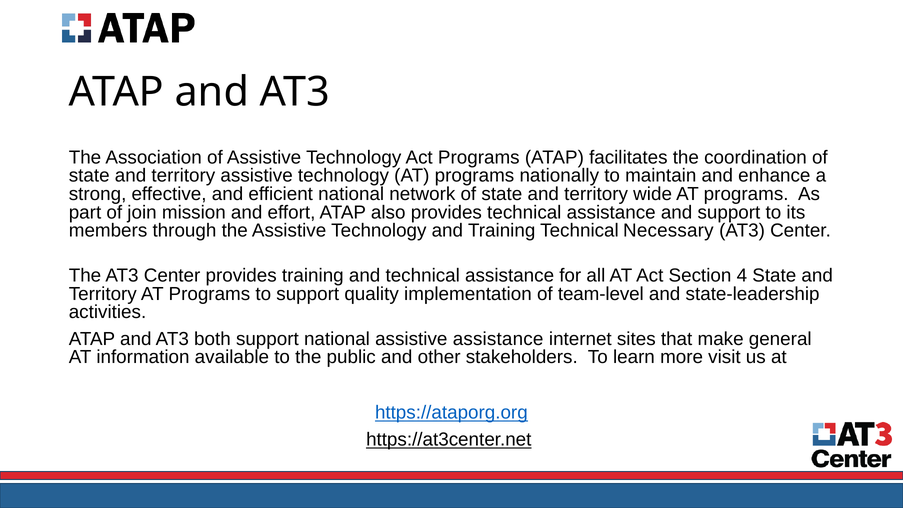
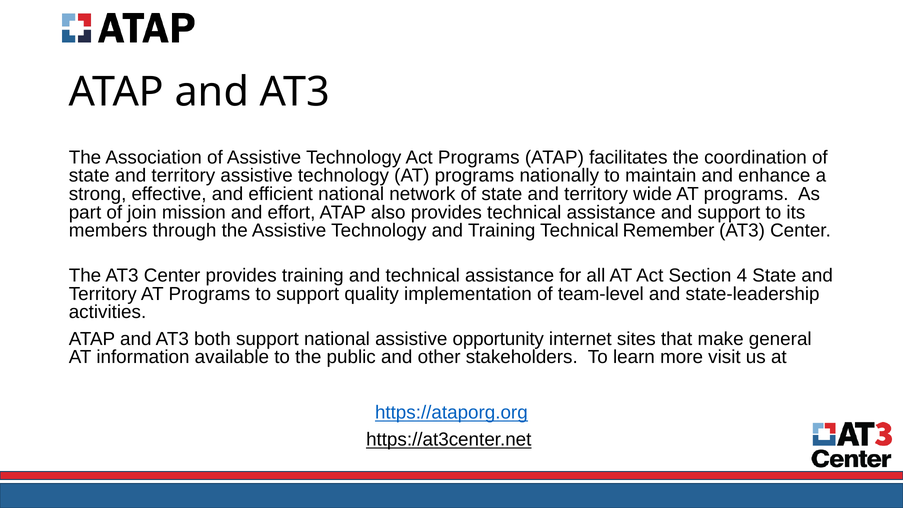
Necessary: Necessary -> Remember (669, 231)
assistive assistance: assistance -> opportunity (498, 339)
